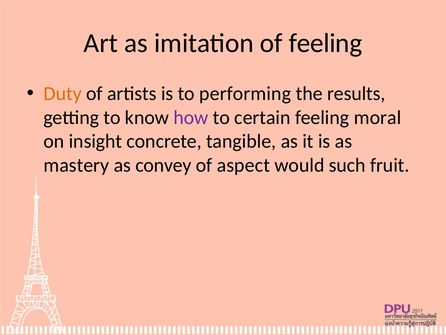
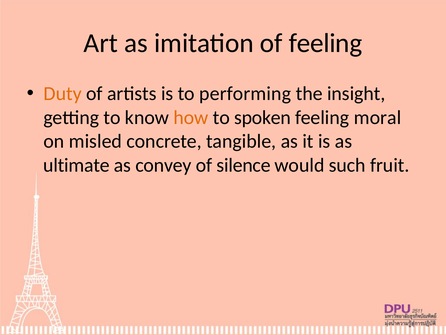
results: results -> insight (356, 94)
how colour: purple -> orange (191, 117)
certain: certain -> spoken (263, 117)
insight: insight -> misled (95, 141)
mastery: mastery -> ultimate (76, 165)
aspect: aspect -> silence (244, 165)
